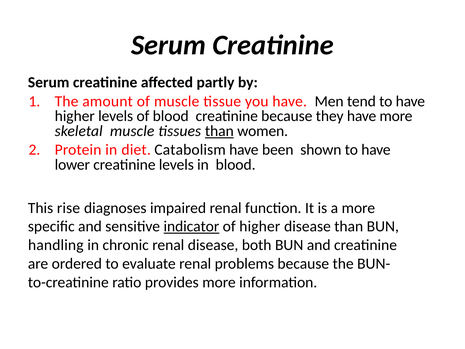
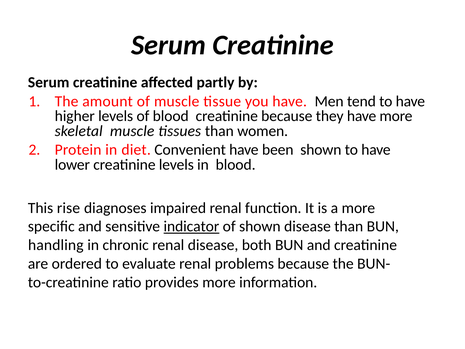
than underline: present -> none (219, 131)
Catabolism: Catabolism -> Convenient (190, 150)
of higher: higher -> shown (260, 226)
